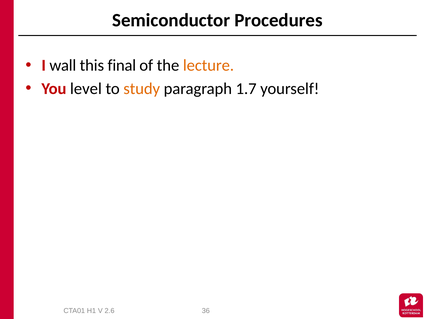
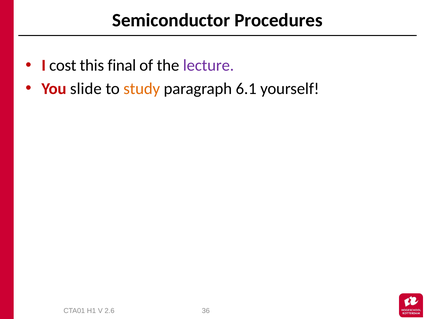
wall: wall -> cost (63, 65)
lecture colour: orange -> purple (208, 65)
level: level -> slide (86, 89)
1.7: 1.7 -> 6.1 (246, 89)
